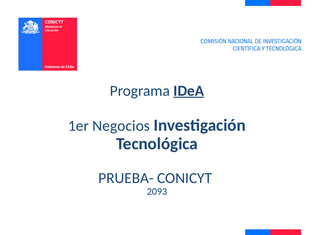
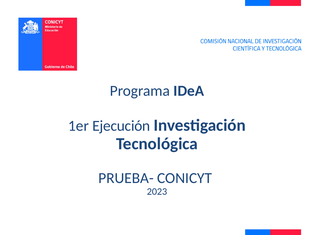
IDeA underline: present -> none (189, 91)
Negocios: Negocios -> Ejecución (121, 126)
2093: 2093 -> 2023 (157, 192)
